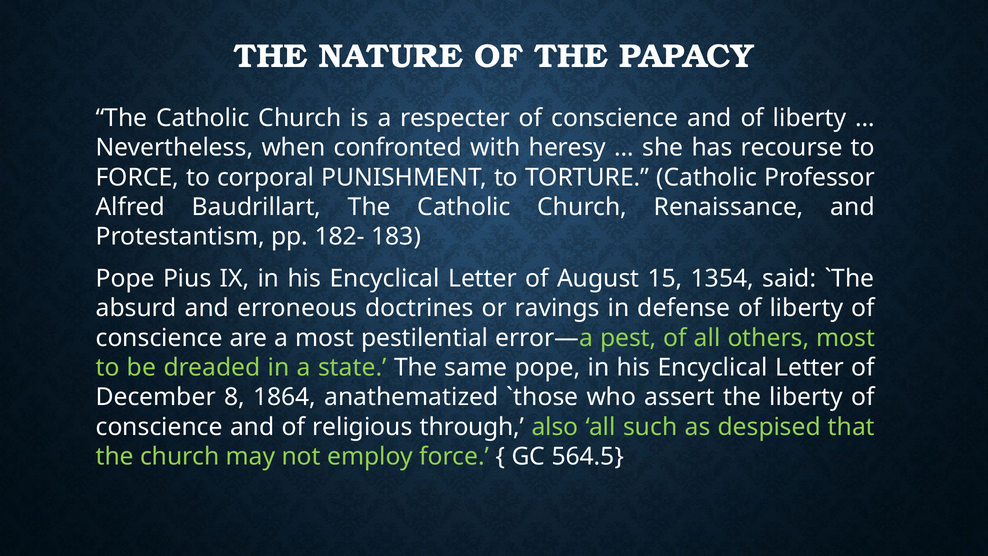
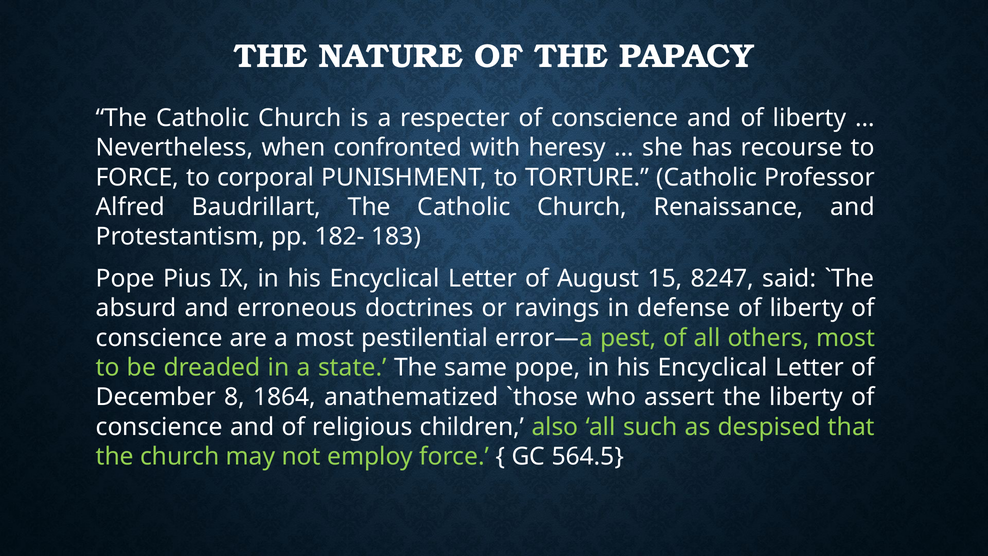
1354: 1354 -> 8247 (722, 279)
through: through -> children (472, 427)
